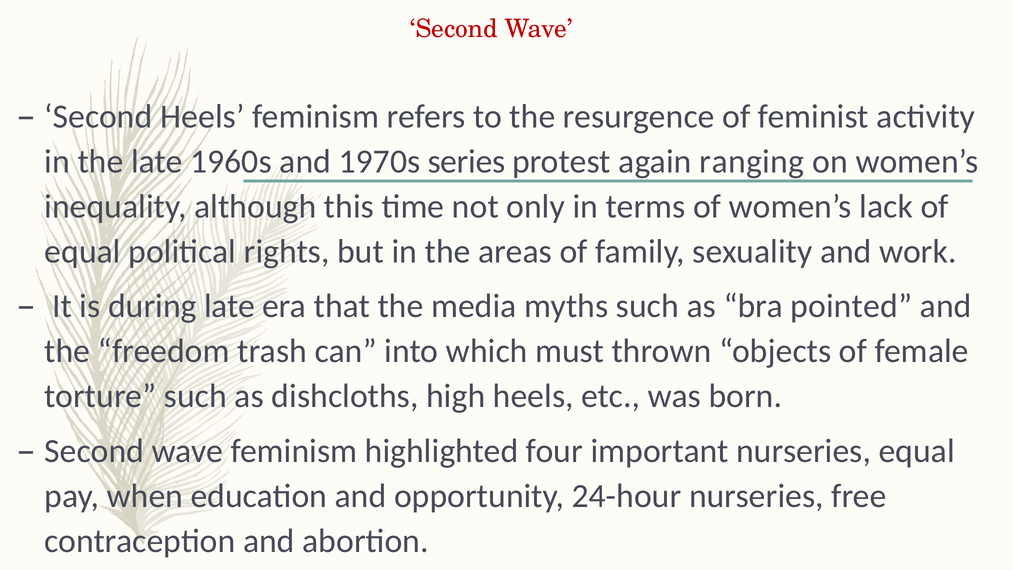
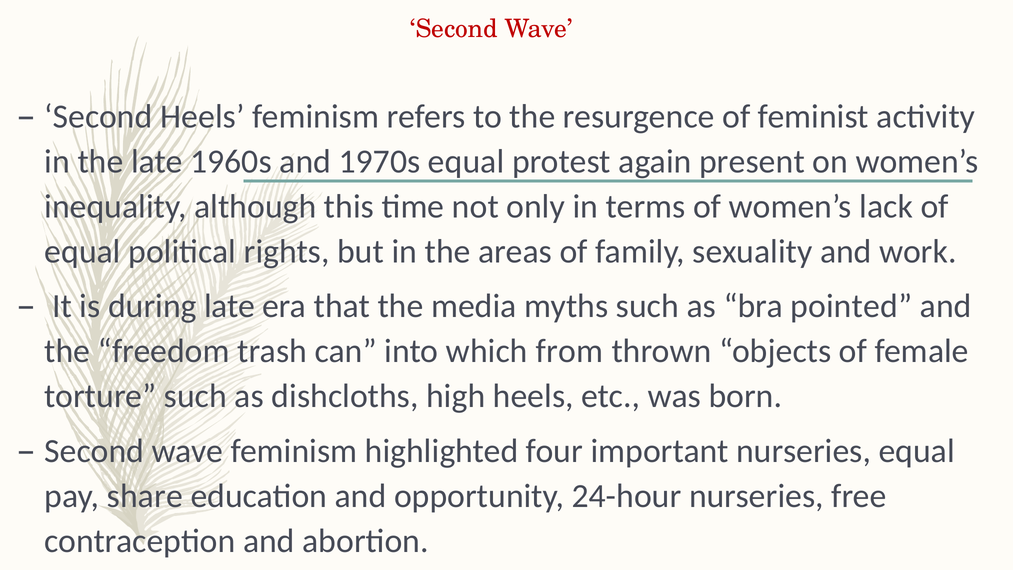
1970s series: series -> equal (466, 161)
ranging: ranging -> present (752, 161)
must: must -> from (569, 351)
when: when -> share (145, 496)
